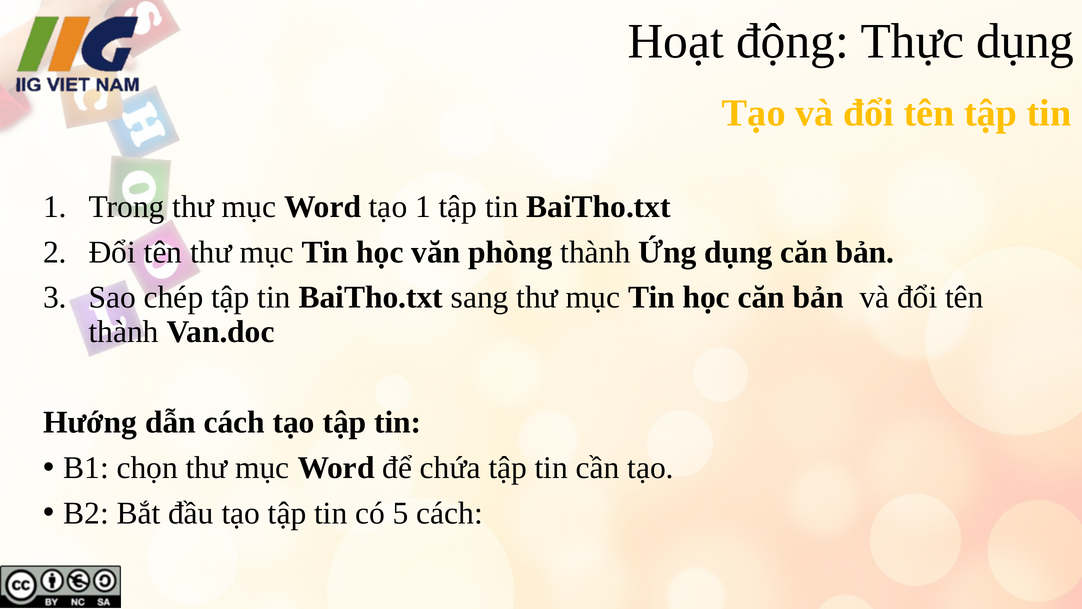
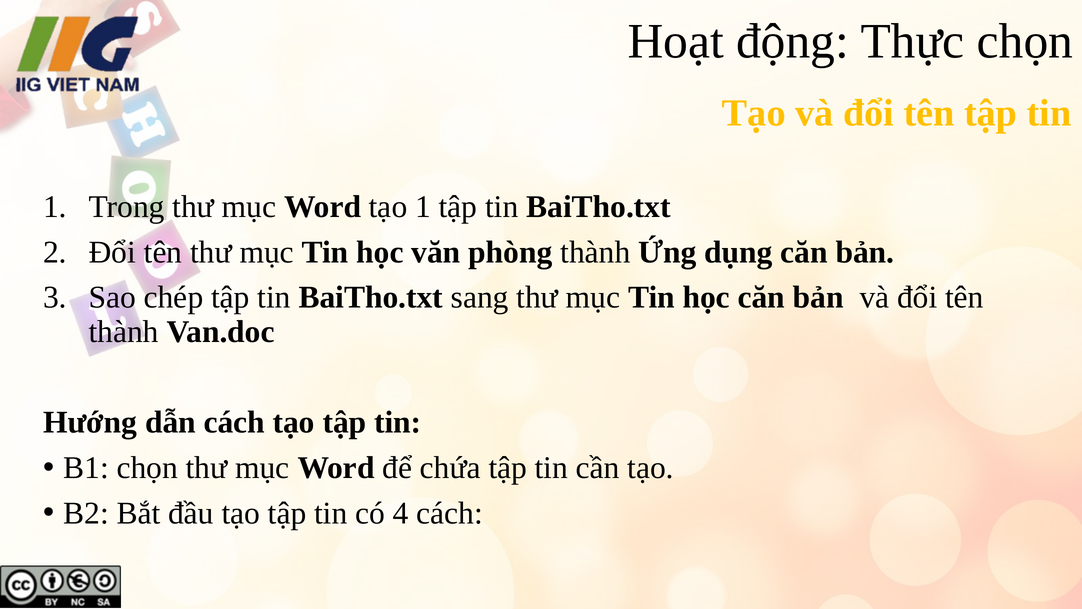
Thực dụng: dụng -> chọn (1025, 41)
5: 5 -> 4 (401, 513)
